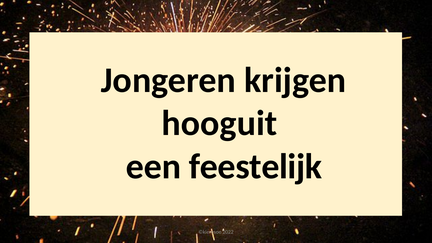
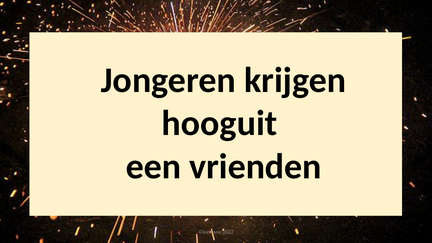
feestelijk: feestelijk -> vrienden (255, 167)
